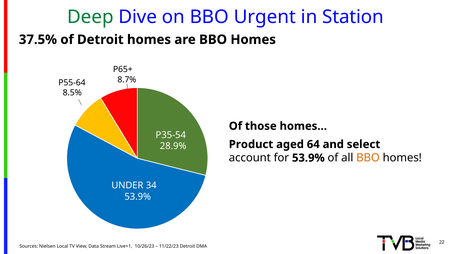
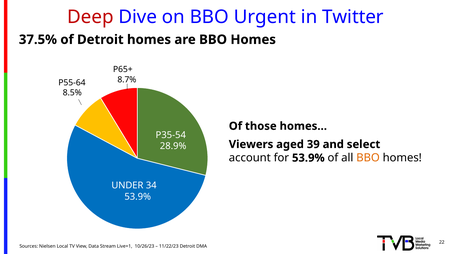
Deep colour: green -> red (90, 17)
Station: Station -> Twitter (353, 17)
Product: Product -> Viewers (251, 144)
64: 64 -> 39 (313, 144)
